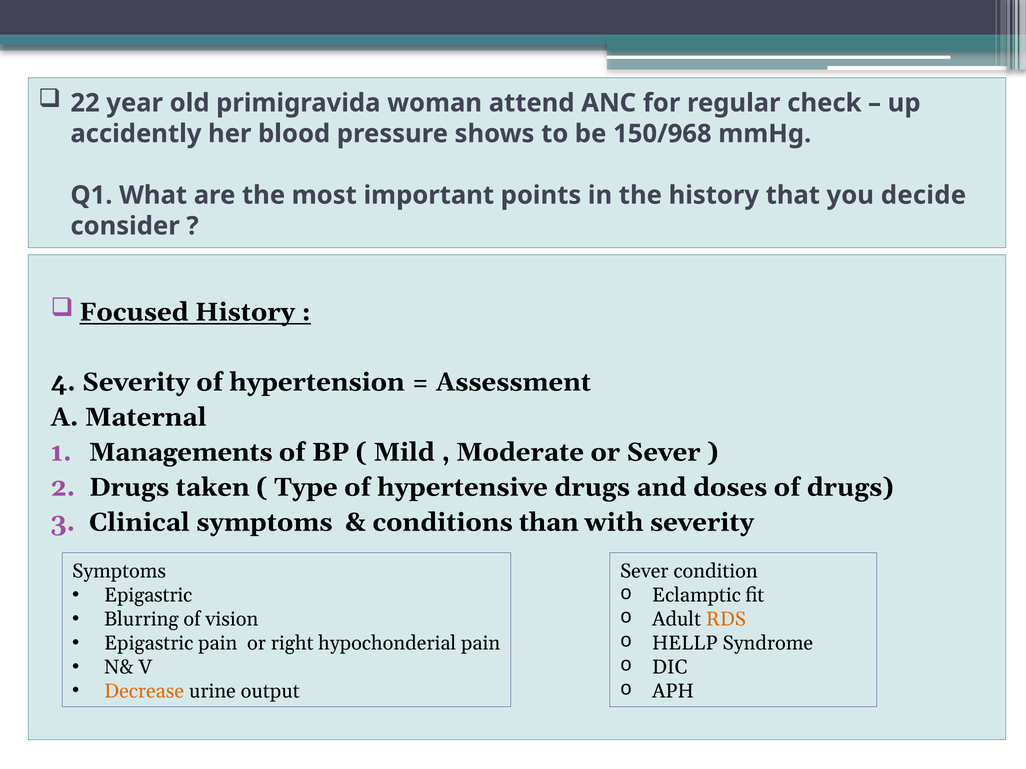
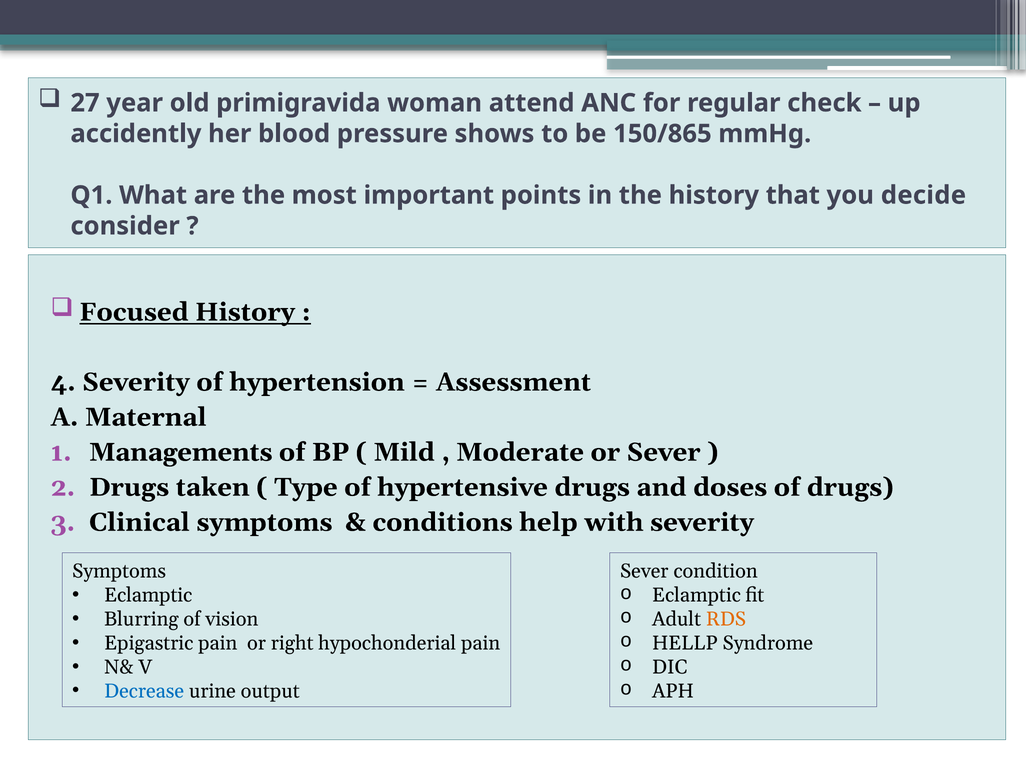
22: 22 -> 27 (85, 103)
150/968: 150/968 -> 150/865 (662, 134)
than: than -> help (548, 523)
Epigastric: Epigastric -> Eclamptic (148, 596)
Decrease colour: orange -> blue (144, 691)
